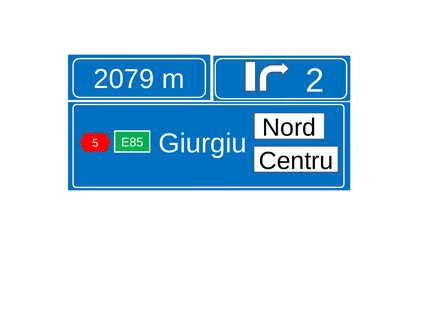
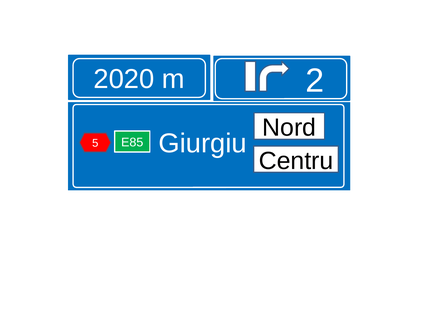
2079: 2079 -> 2020 (124, 79)
